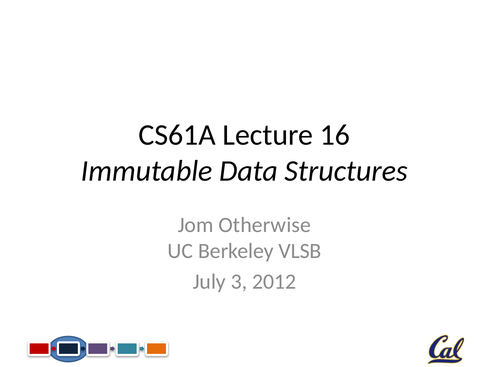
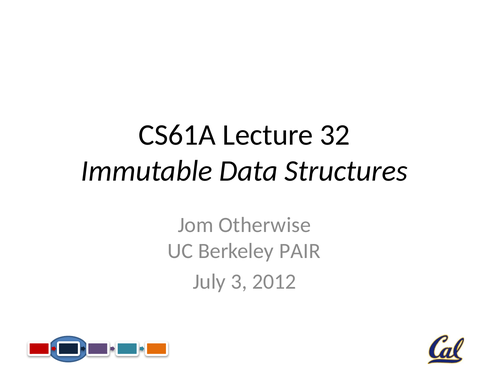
16: 16 -> 32 (335, 135)
VLSB: VLSB -> PAIR (300, 251)
